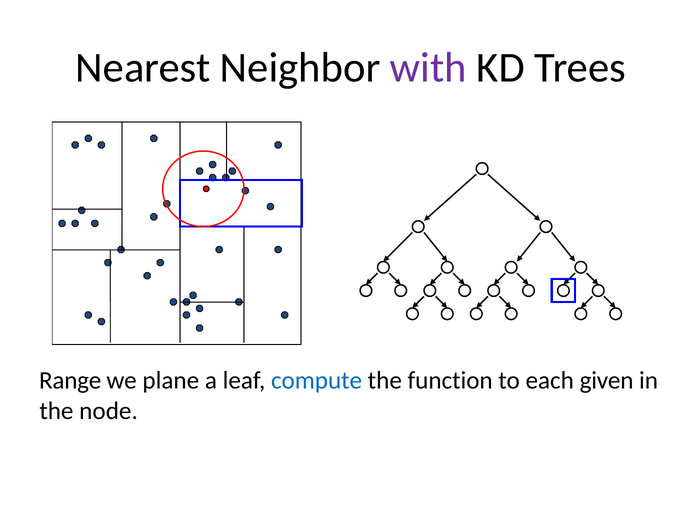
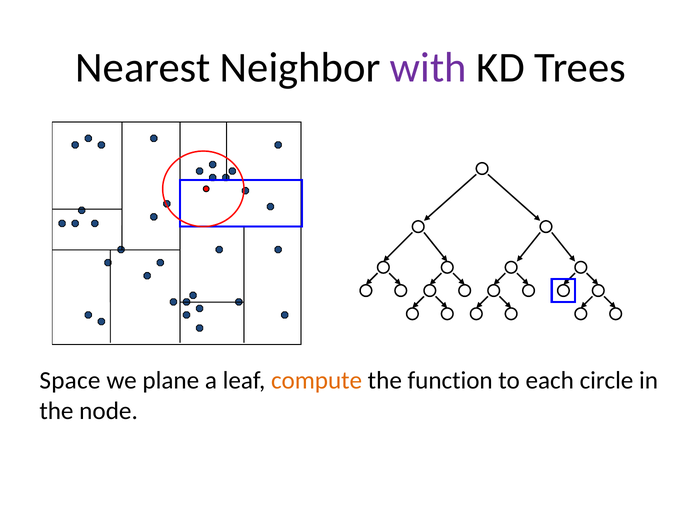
Range: Range -> Space (70, 380)
compute colour: blue -> orange (317, 380)
given: given -> circle (607, 380)
